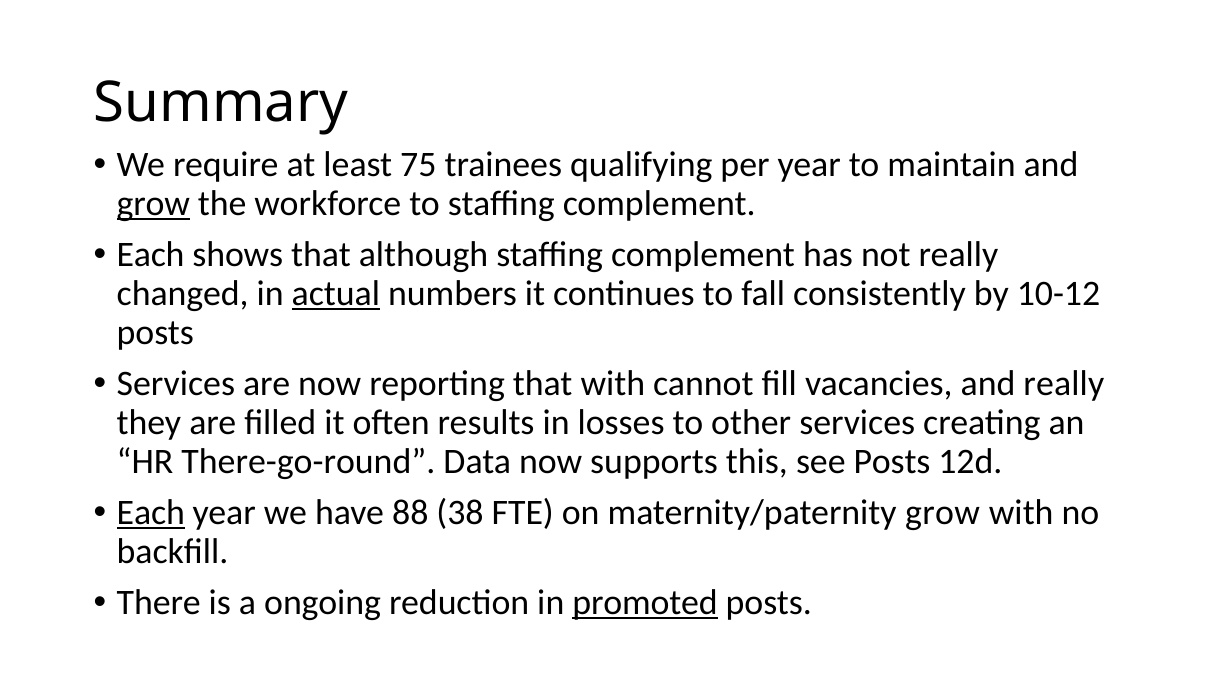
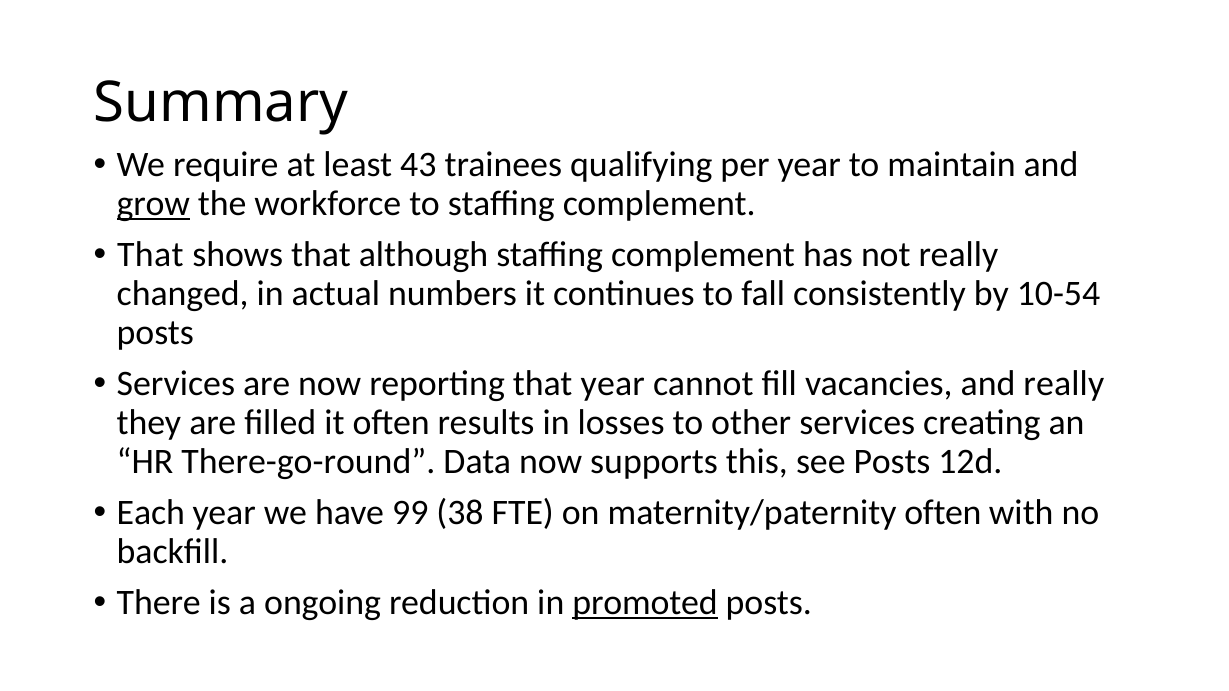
75: 75 -> 43 (418, 165)
Each: Each -> That (150, 255)
actual underline: present -> none (336, 294)
10-12: 10-12 -> 10-54 (1058, 294)
that with: with -> year (613, 384)
Each underline: present -> none (151, 513)
88: 88 -> 99 (410, 513)
maternity/paternity grow: grow -> often (943, 513)
